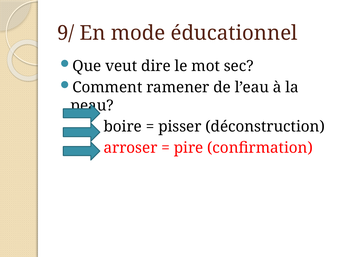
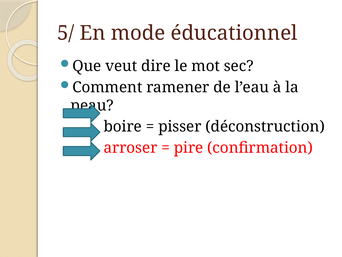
9/: 9/ -> 5/ (66, 33)
